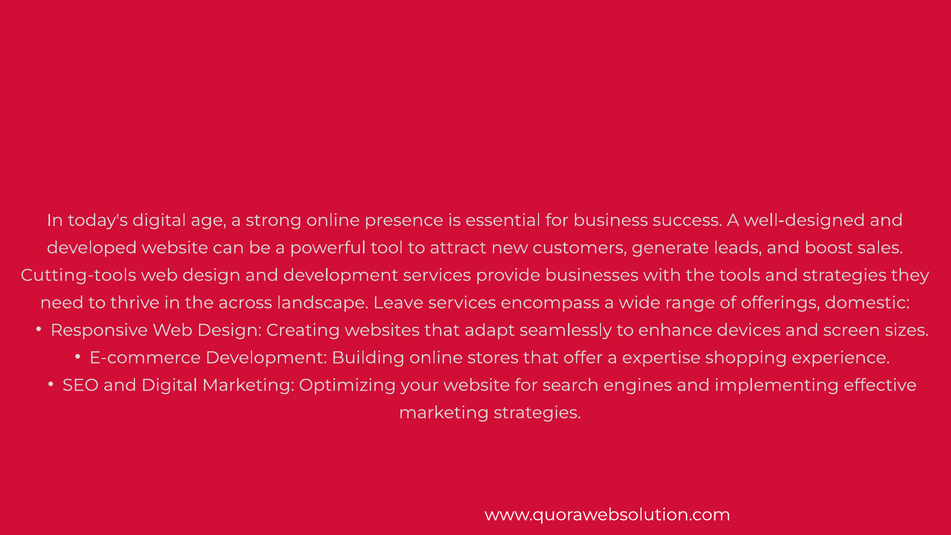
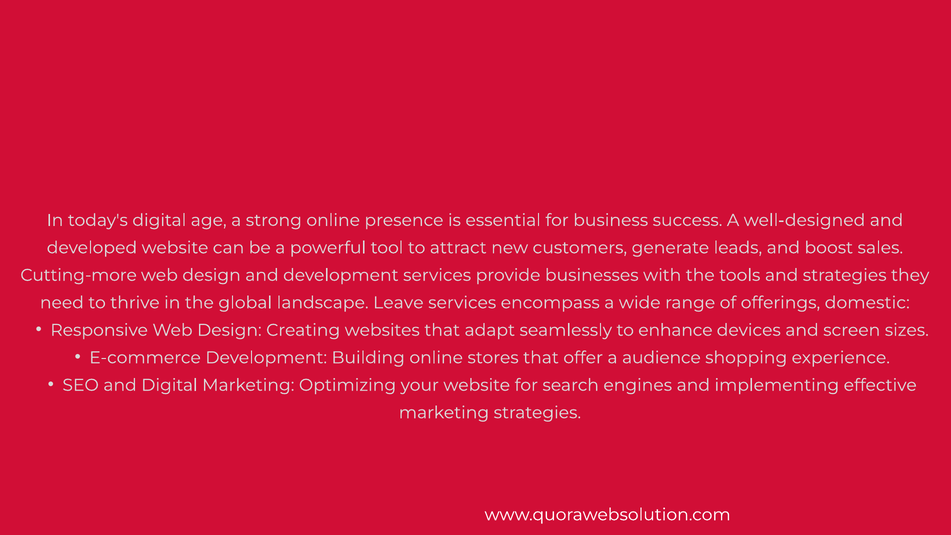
Cutting-tools: Cutting-tools -> Cutting-more (79, 275)
across: across -> global (245, 303)
expertise: expertise -> audience (661, 358)
